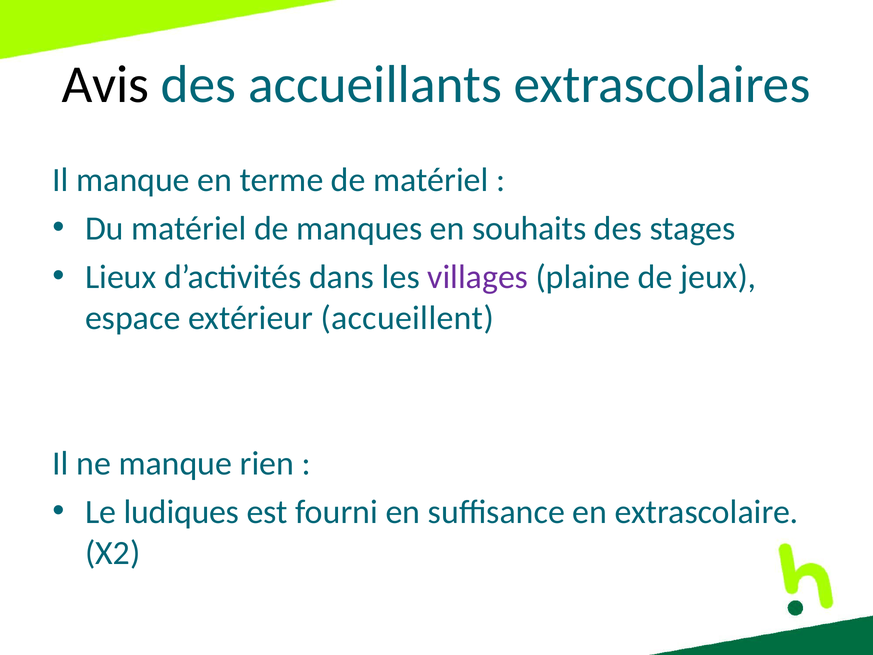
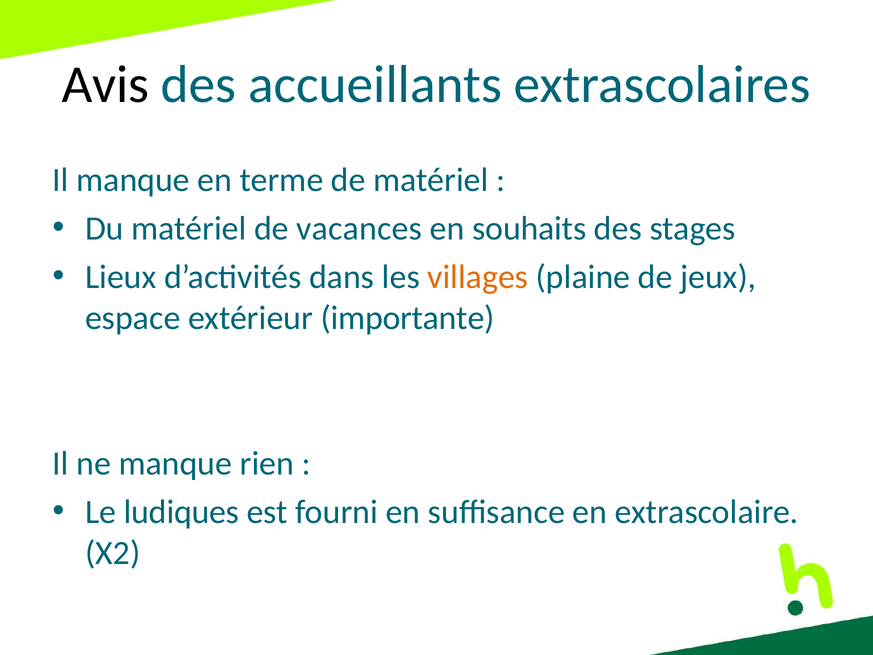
manques: manques -> vacances (359, 228)
villages colour: purple -> orange (478, 277)
accueillent: accueillent -> importante (408, 318)
